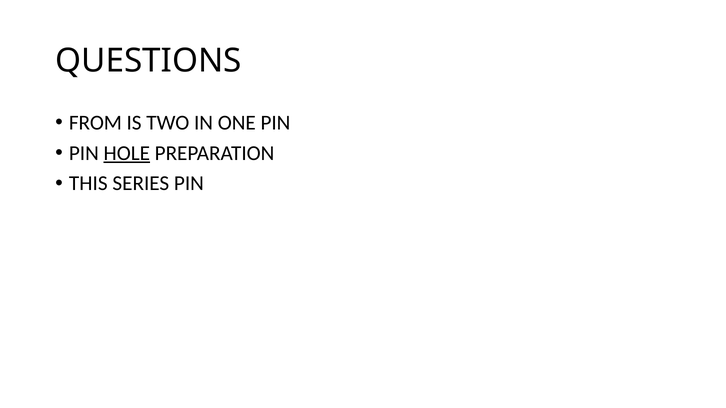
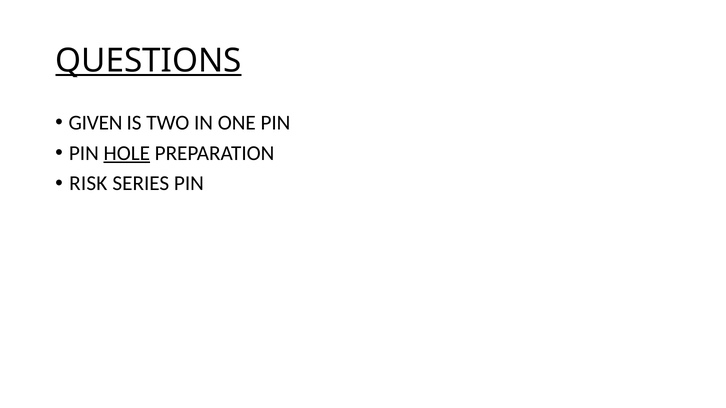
QUESTIONS underline: none -> present (149, 61)
FROM: FROM -> GIVEN (96, 123)
THIS: THIS -> RISK (88, 184)
